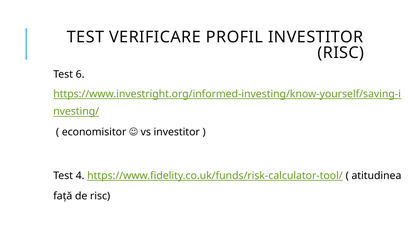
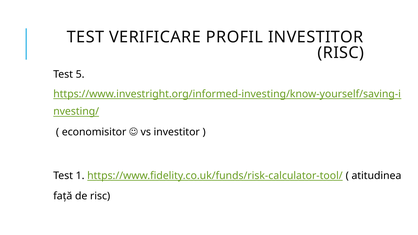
6: 6 -> 5 (80, 74)
4: 4 -> 1 (80, 176)
